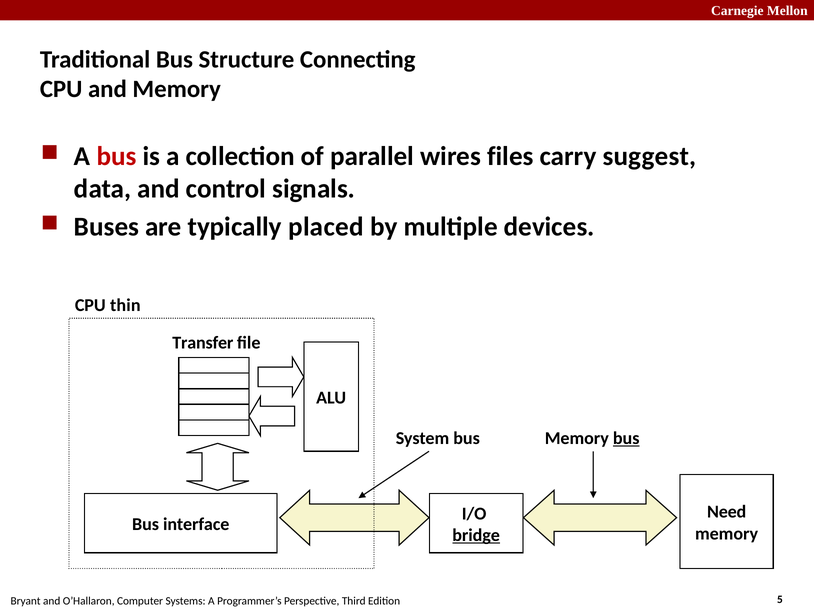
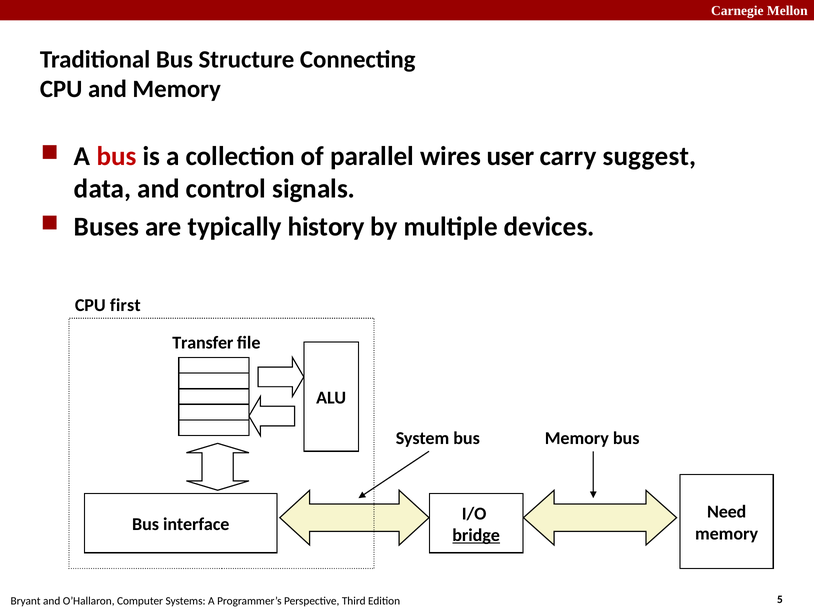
files: files -> user (510, 156)
placed: placed -> history (326, 227)
thin: thin -> first (125, 306)
bus underline: present -> none (626, 439)
